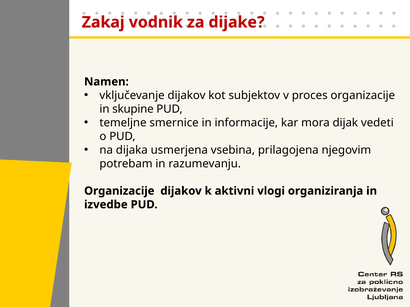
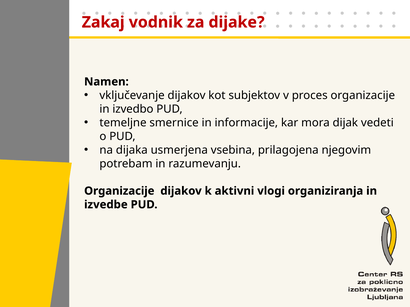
skupine: skupine -> izvedbo (133, 109)
